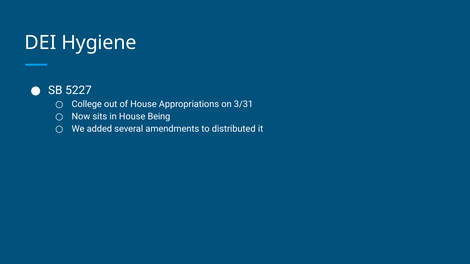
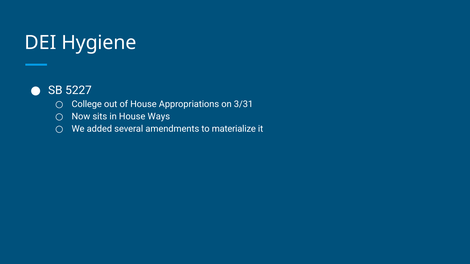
Being: Being -> Ways (159, 117)
distributed: distributed -> materialize (234, 129)
